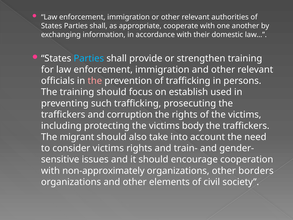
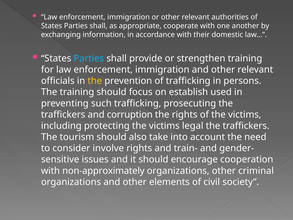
the colour: pink -> yellow (95, 81)
body: body -> legal (193, 126)
migrant: migrant -> tourism (77, 137)
consider victims: victims -> involve (108, 148)
borders: borders -> criminal (256, 171)
